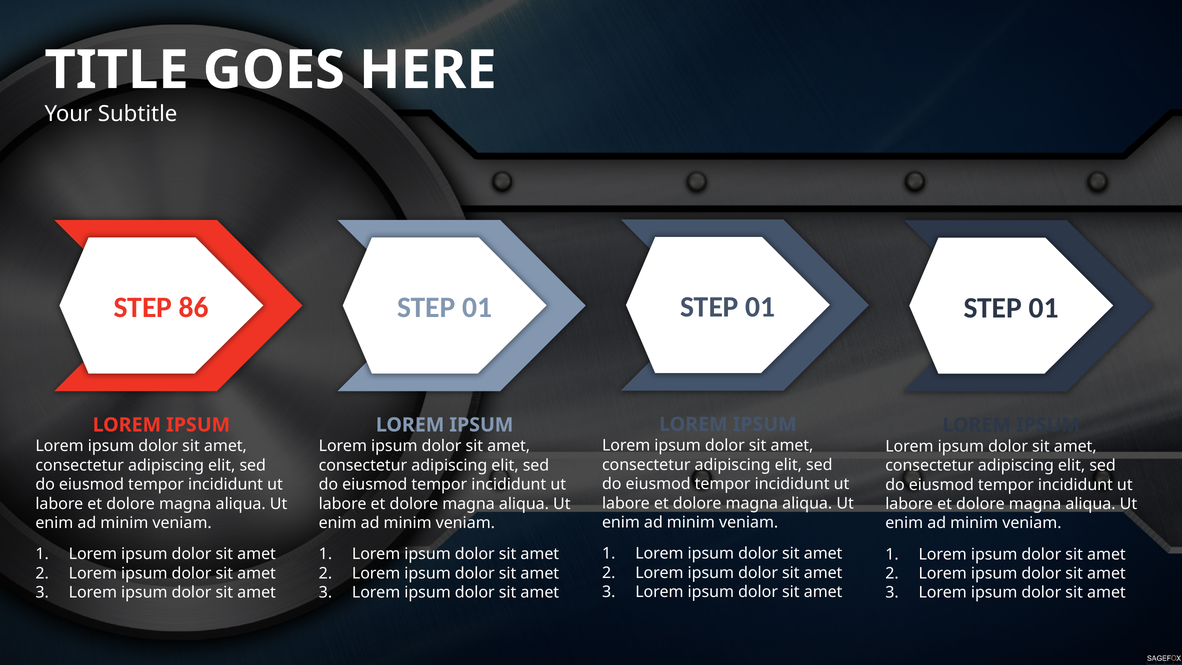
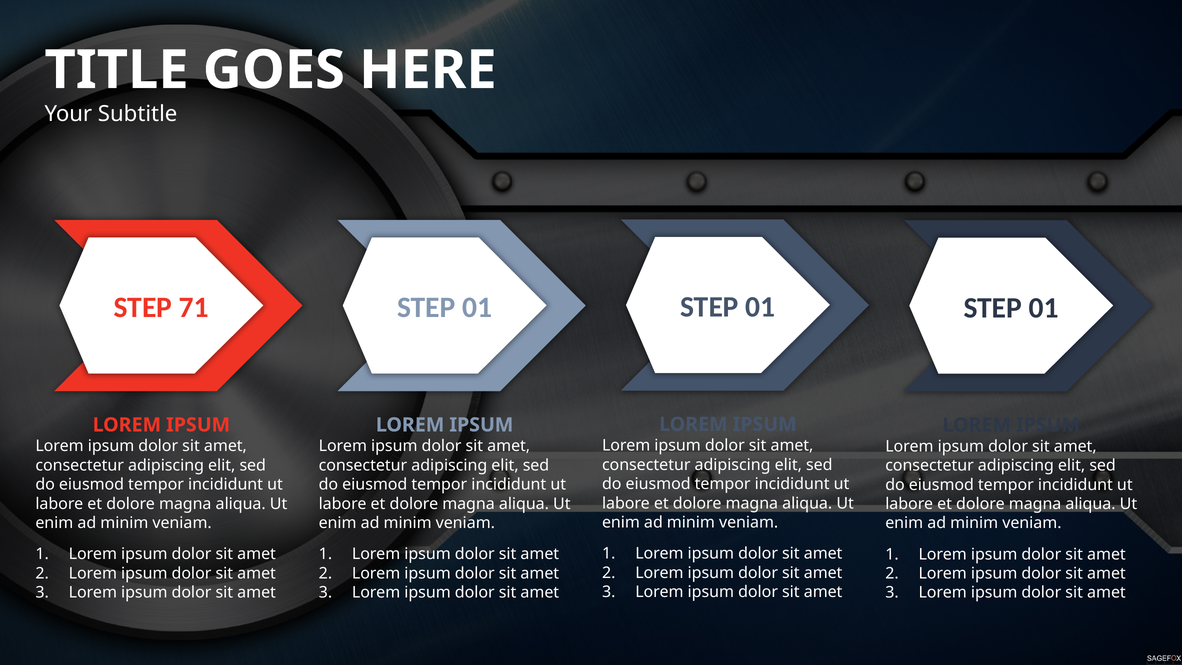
86: 86 -> 71 (194, 308)
